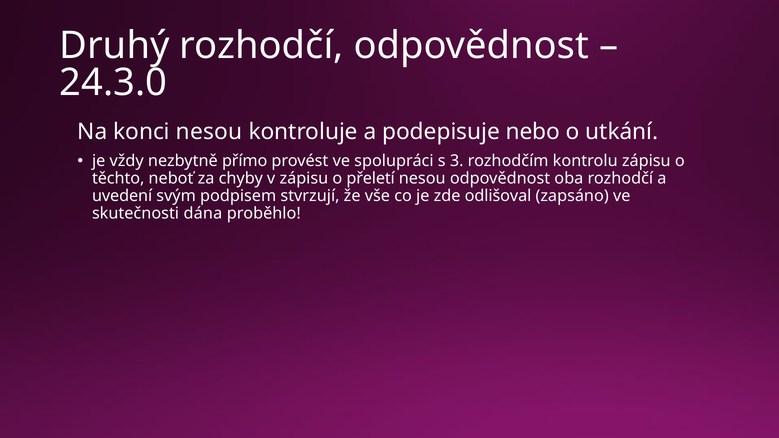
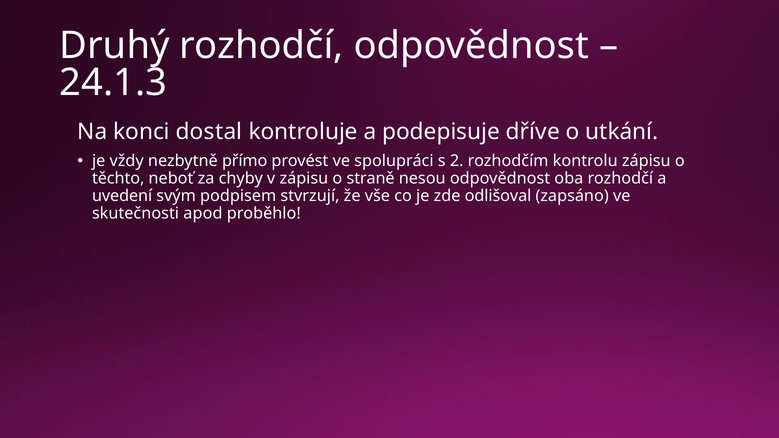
24.3.0: 24.3.0 -> 24.1.3 (113, 83)
konci nesou: nesou -> dostal (209, 132)
nebo: nebo -> dříve (533, 132)
3: 3 -> 2 (457, 161)
přeletí: přeletí -> straně (371, 178)
dána: dána -> apod (203, 213)
